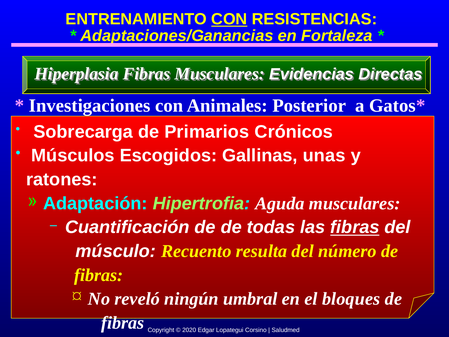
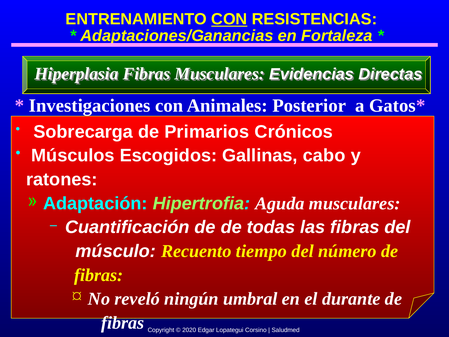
unas: unas -> cabo (324, 156)
fibras underline: present -> none (355, 227)
resulta: resulta -> tiempo (261, 251)
bloques: bloques -> durante (351, 299)
